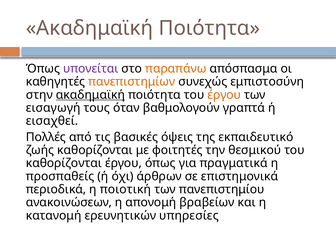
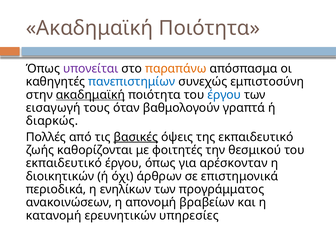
πανεπιστημίων colour: orange -> blue (132, 82)
έργου colour: orange -> blue (224, 95)
εισαχθεί: εισαχθεί -> διαρκώς (52, 121)
βασικές underline: none -> present (136, 137)
καθορίζονται: καθορίζονται -> εκπαιδευτικό (64, 163)
πραγματικά: πραγματικά -> αρέσκονταν (234, 163)
προσπαθείς: προσπαθείς -> διοικητικών (60, 176)
ποιοτική: ποιοτική -> ενηλίκων (126, 189)
πανεπιστημίου: πανεπιστημίου -> προγράμματος (222, 189)
